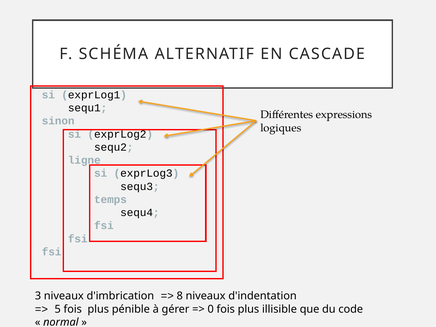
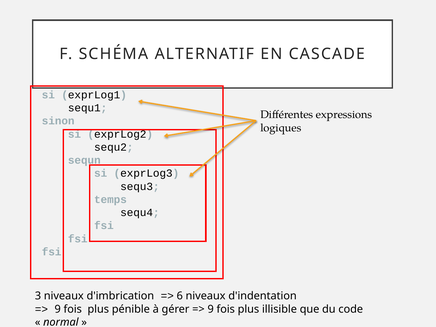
ligne: ligne -> sequn (84, 160)
8: 8 -> 6 (180, 296)
5: 5 -> 9 (58, 309)
0: 0 -> 9 (211, 309)
